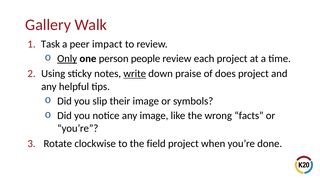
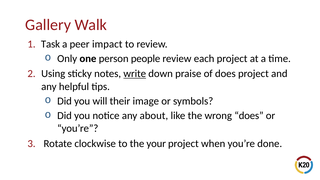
Only underline: present -> none (67, 59)
slip: slip -> will (100, 101)
any image: image -> about (154, 116)
wrong facts: facts -> does (249, 116)
field: field -> your (156, 144)
